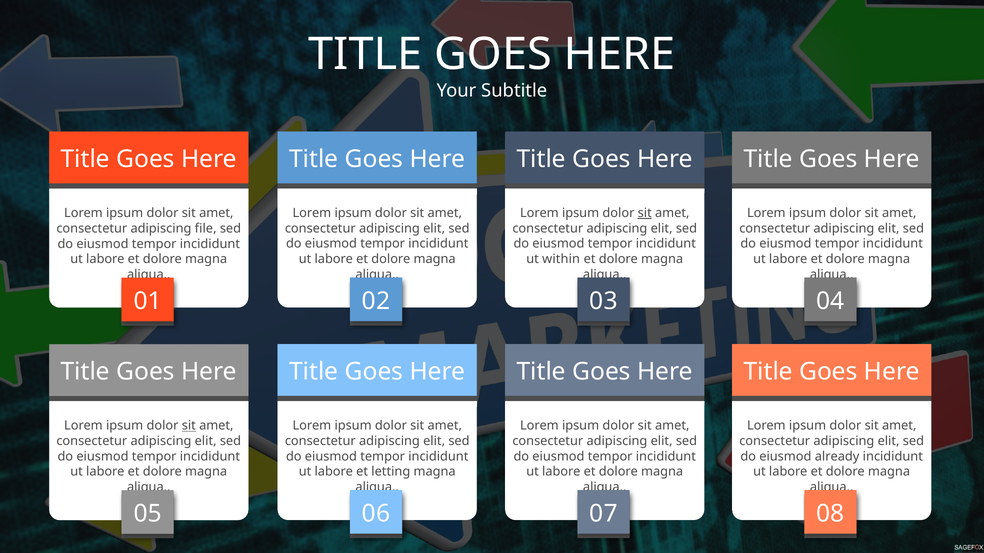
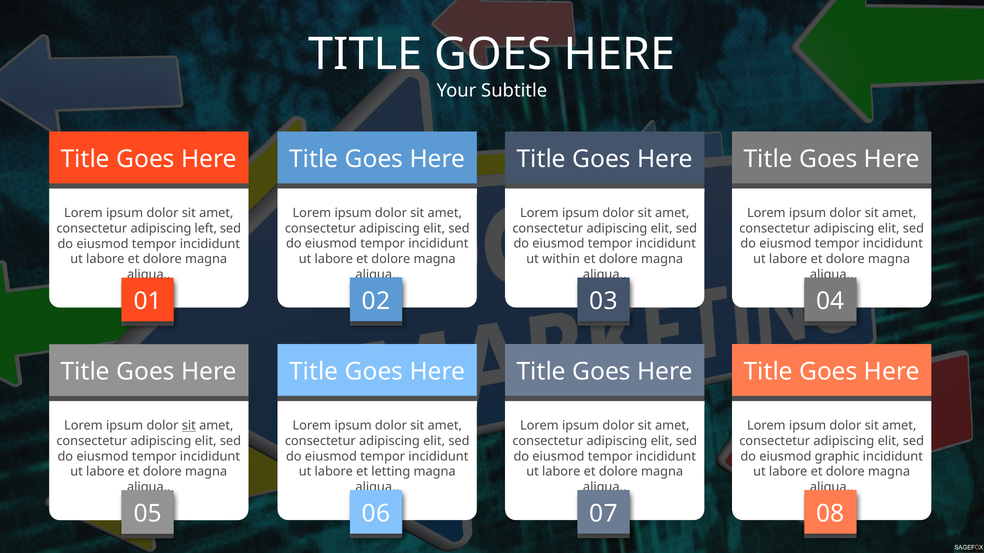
sit underline: present -> none (645, 213)
file: file -> left (206, 229)
already: already -> graphic (837, 457)
